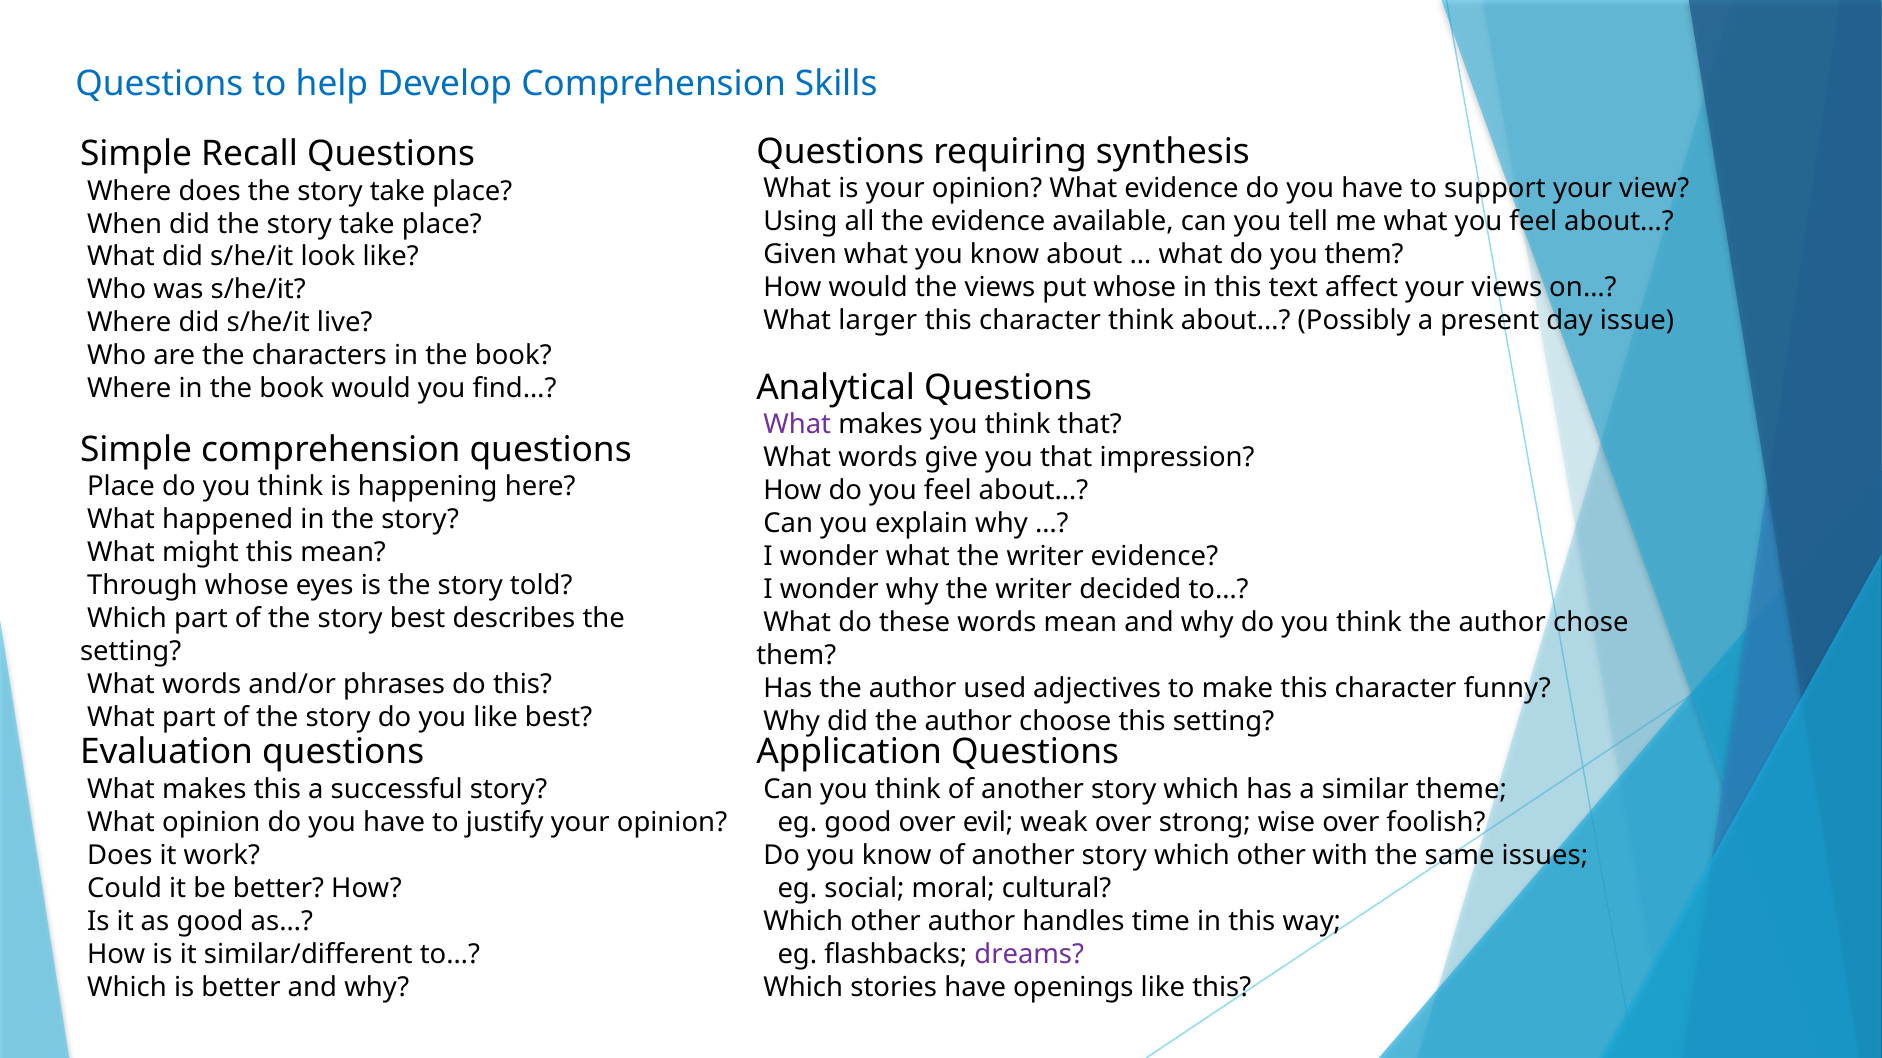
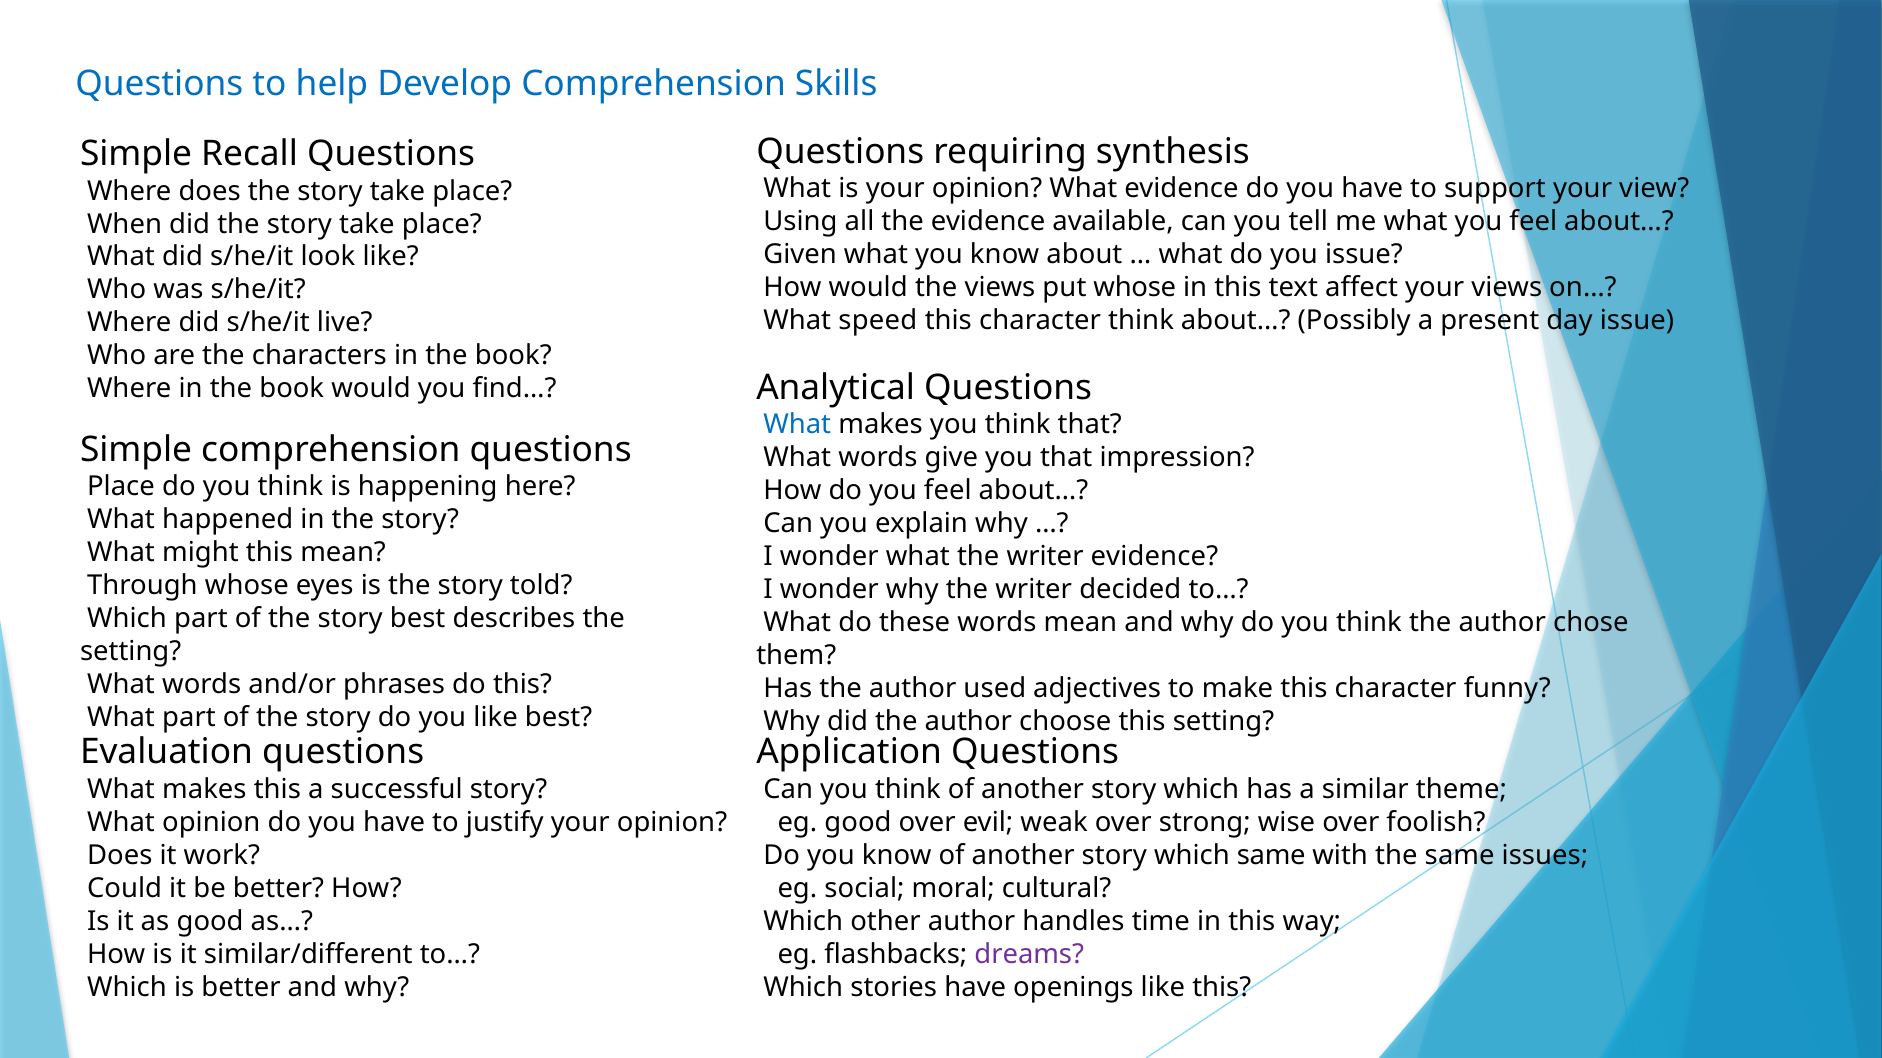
you them: them -> issue (1364, 255)
larger: larger -> speed (878, 320)
What colour: purple -> blue (797, 425)
story which other: other -> same (1271, 856)
